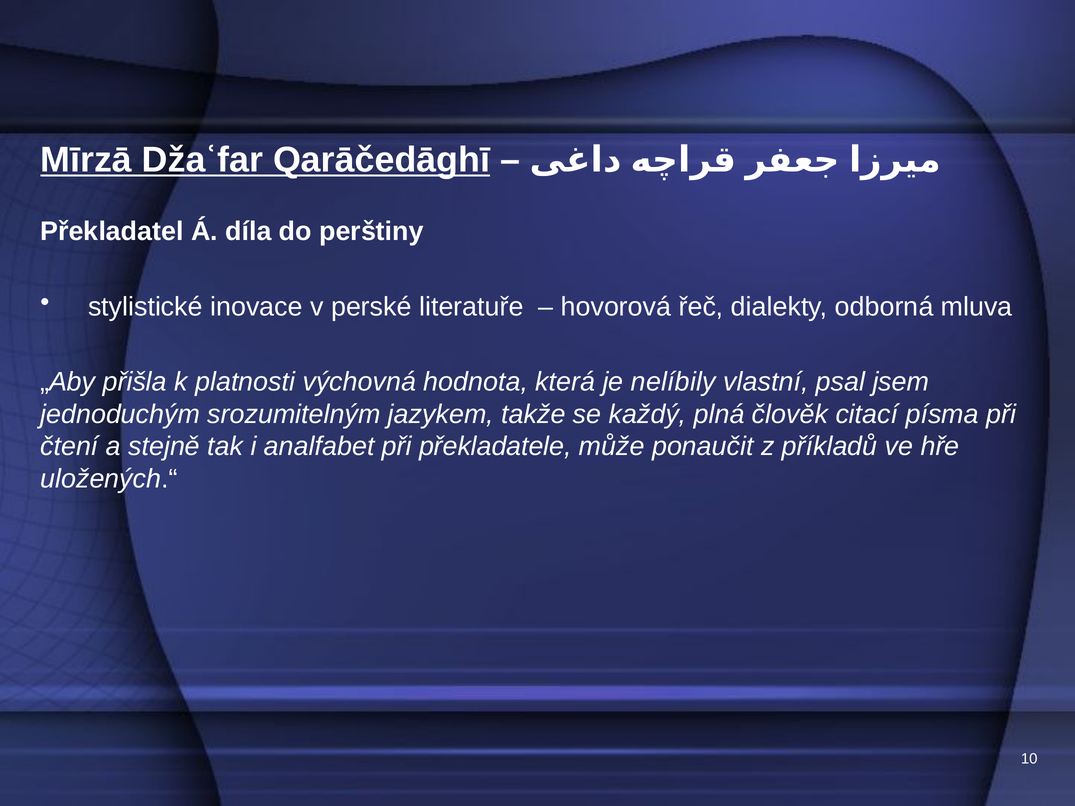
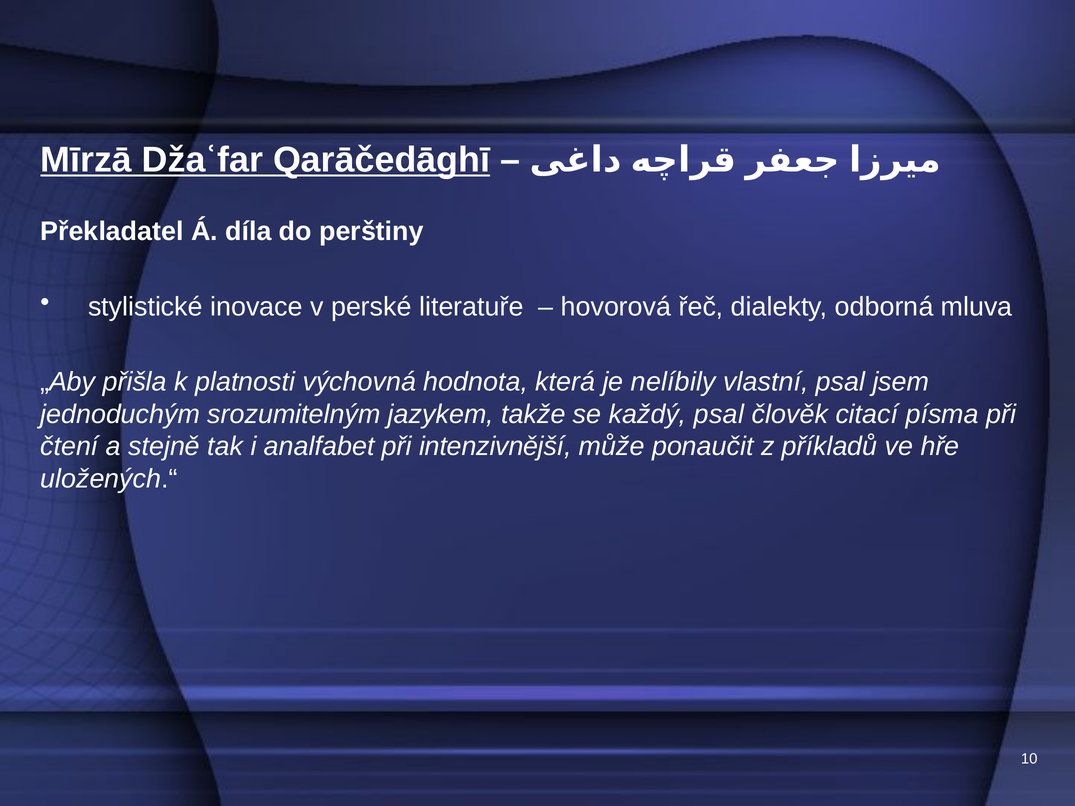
každý plná: plná -> psal (719, 414)
překladatele: překladatele -> intenzivnější (495, 447)
